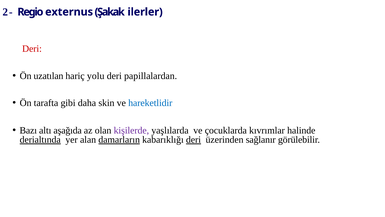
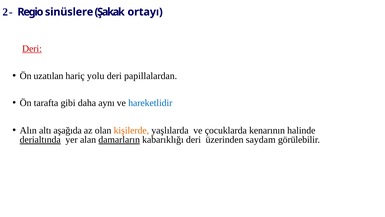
externus: externus -> sinüslere (69, 12)
ilerler: ilerler -> ortayı (145, 12)
Deri underline: none -> present (32, 49)
skin: skin -> aynı (106, 103)
Bazı: Bazı -> Alın (28, 130)
kişilerde colour: purple -> orange (131, 130)
kıvrımlar: kıvrımlar -> kenarının (267, 130)
deri underline: present -> none (193, 139)
sağlanır: sağlanır -> saydam (261, 139)
